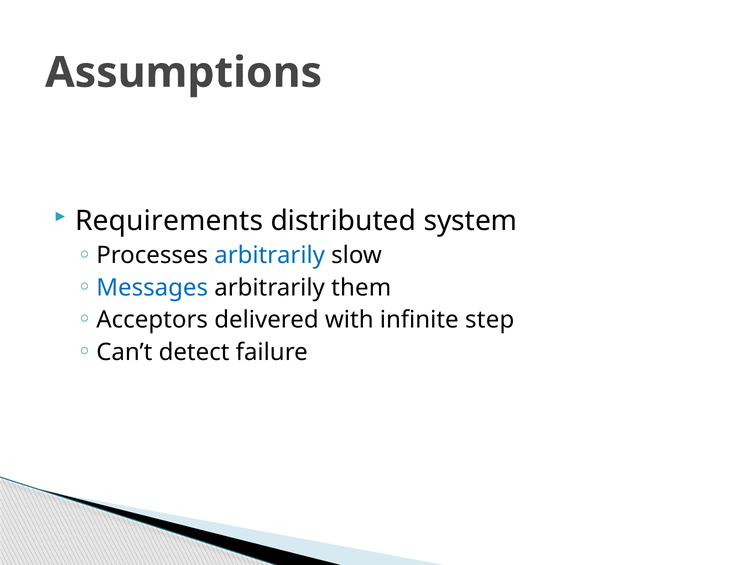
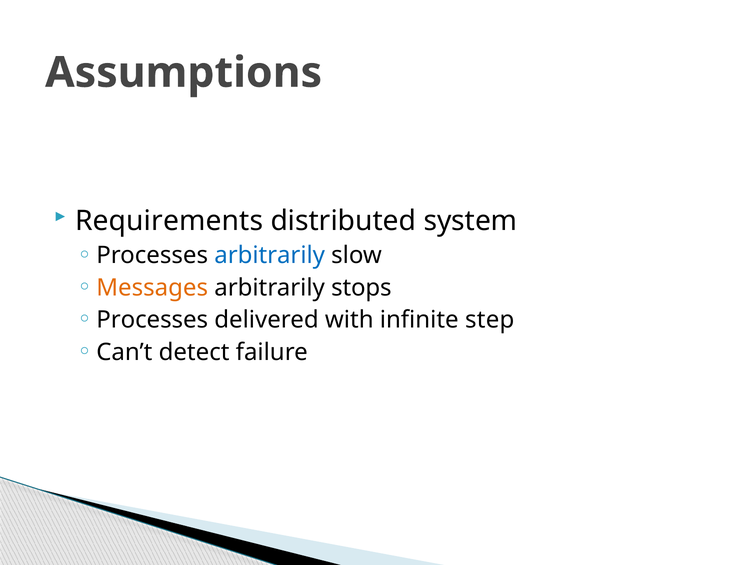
Messages colour: blue -> orange (152, 288)
them: them -> stops (361, 288)
Acceptors: Acceptors -> Processes (152, 320)
